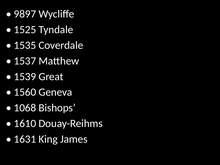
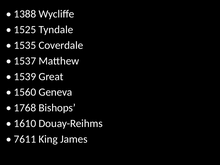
9897: 9897 -> 1388 (25, 14)
1068: 1068 -> 1768 (25, 108)
1631: 1631 -> 7611 (25, 139)
